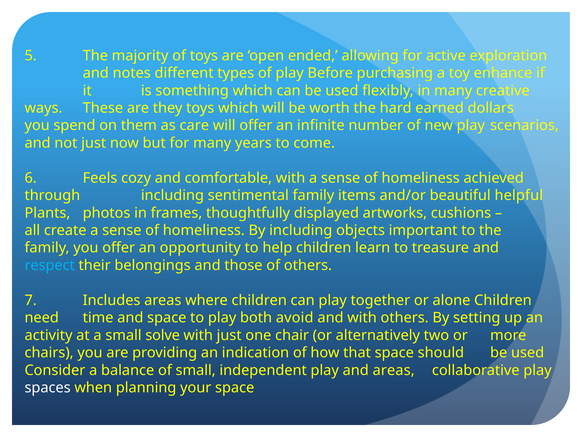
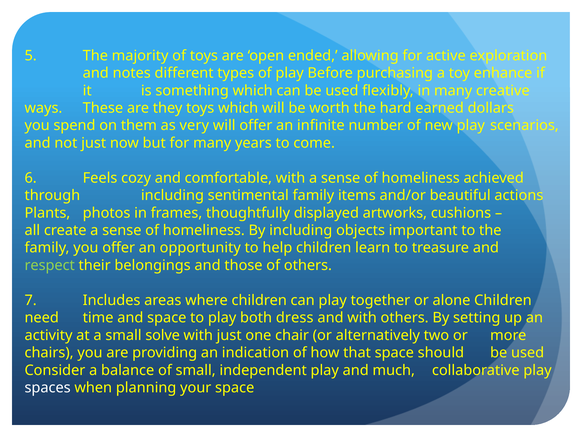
care: care -> very (194, 125)
helpful: helpful -> actions (519, 195)
respect colour: light blue -> light green (50, 265)
avoid: avoid -> dress (295, 317)
and areas: areas -> much (394, 370)
